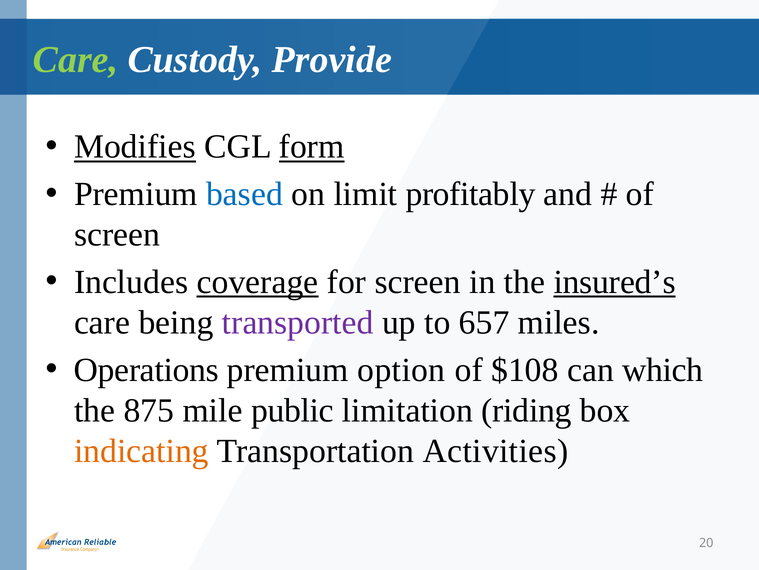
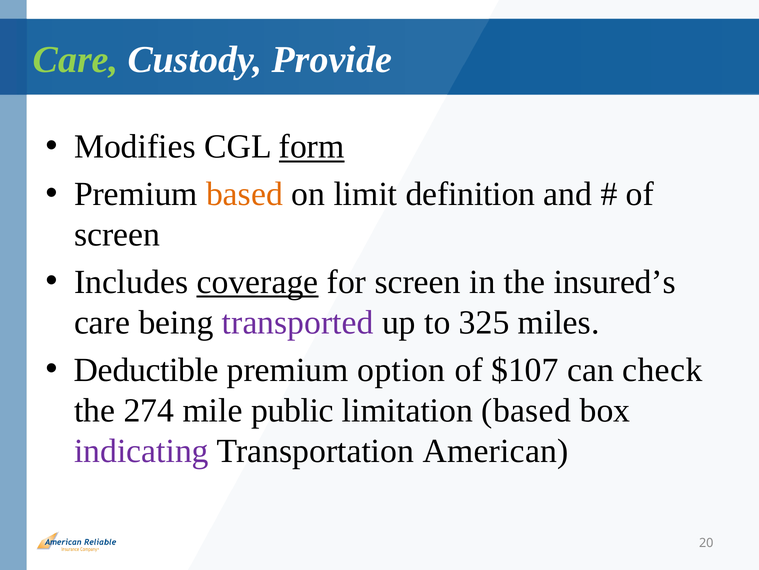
Modifies underline: present -> none (135, 147)
based colour: blue -> orange (245, 194)
profitably: profitably -> definition (470, 194)
insured’s underline: present -> none (615, 282)
657: 657 -> 325 (484, 322)
Operations: Operations -> Deductible (146, 369)
$108: $108 -> $107 (525, 369)
which: which -> check (662, 369)
875: 875 -> 274 (149, 410)
limitation riding: riding -> based (526, 410)
indicating colour: orange -> purple (141, 451)
Activities: Activities -> American (496, 451)
